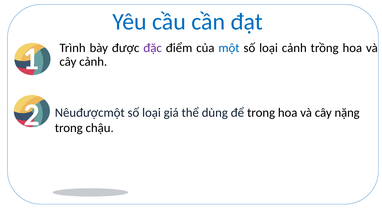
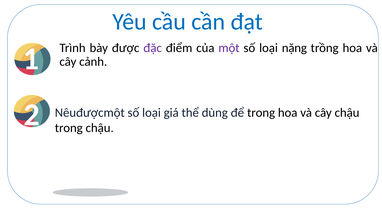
một colour: blue -> purple (229, 48)
loại cảnh: cảnh -> nặng (294, 48)
cây nặng: nặng -> chậu (347, 113)
